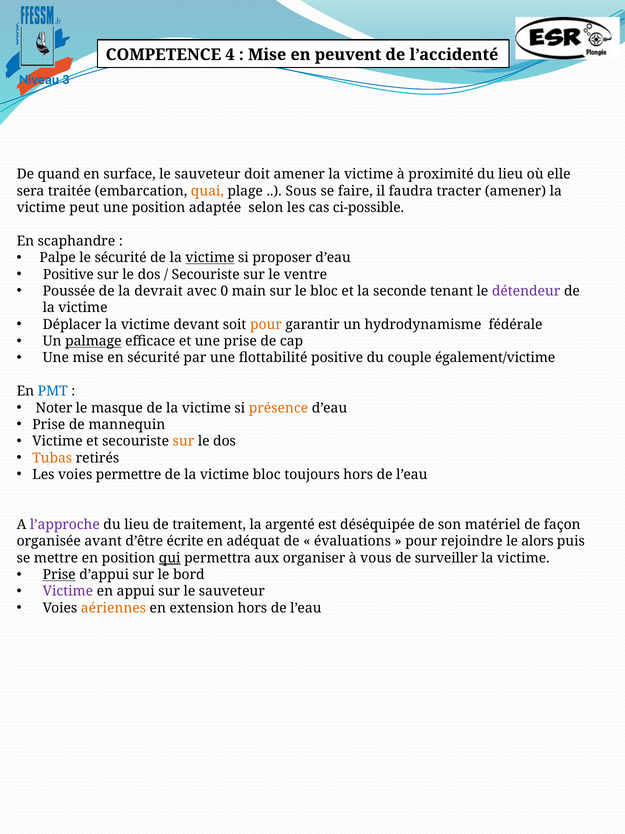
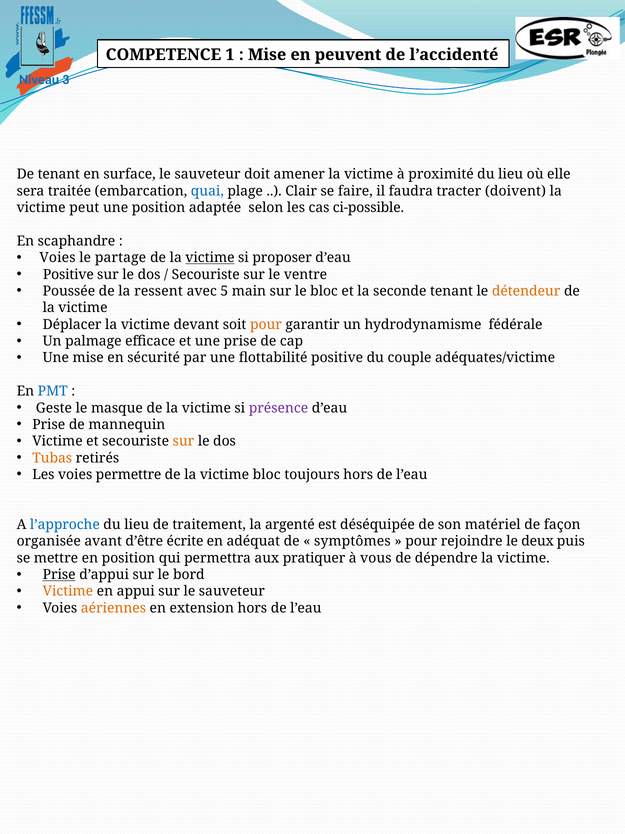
4: 4 -> 1 (230, 55)
De quand: quand -> tenant (59, 174)
quai colour: orange -> blue (207, 191)
Sous: Sous -> Clair (301, 191)
tracter amener: amener -> doivent (515, 191)
Palpe: Palpe -> Voies (58, 258)
le sécurité: sécurité -> partage (121, 258)
devrait: devrait -> ressent (159, 291)
0: 0 -> 5 (224, 291)
détendeur colour: purple -> orange (526, 291)
palmage underline: present -> none (93, 341)
également/victime: également/victime -> adéquates/victime (495, 358)
Noter: Noter -> Geste (54, 408)
présence colour: orange -> purple (278, 408)
l’approche colour: purple -> blue (65, 524)
évaluations: évaluations -> symptômes (352, 541)
alors: alors -> deux (538, 541)
qui underline: present -> none (170, 558)
organiser: organiser -> pratiquer (314, 558)
surveiller: surveiller -> dépendre (446, 558)
Victime colour: purple -> orange (68, 591)
